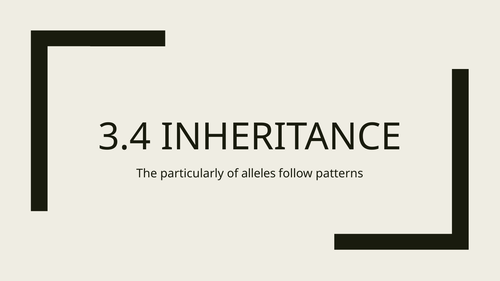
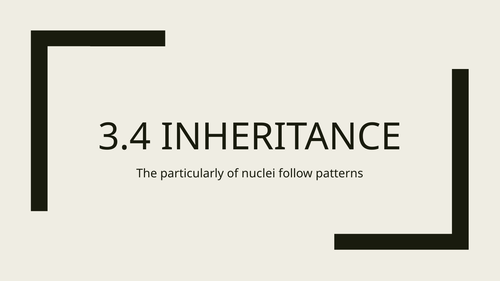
alleles: alleles -> nuclei (258, 174)
